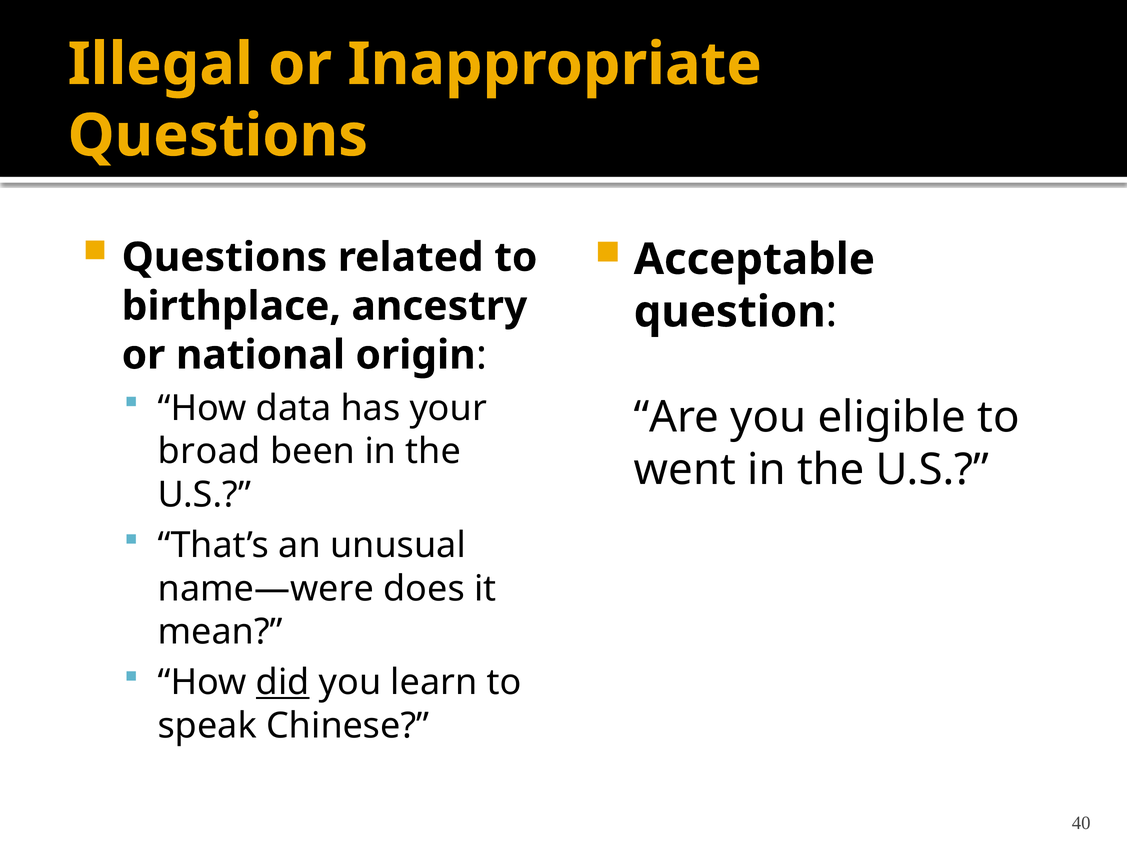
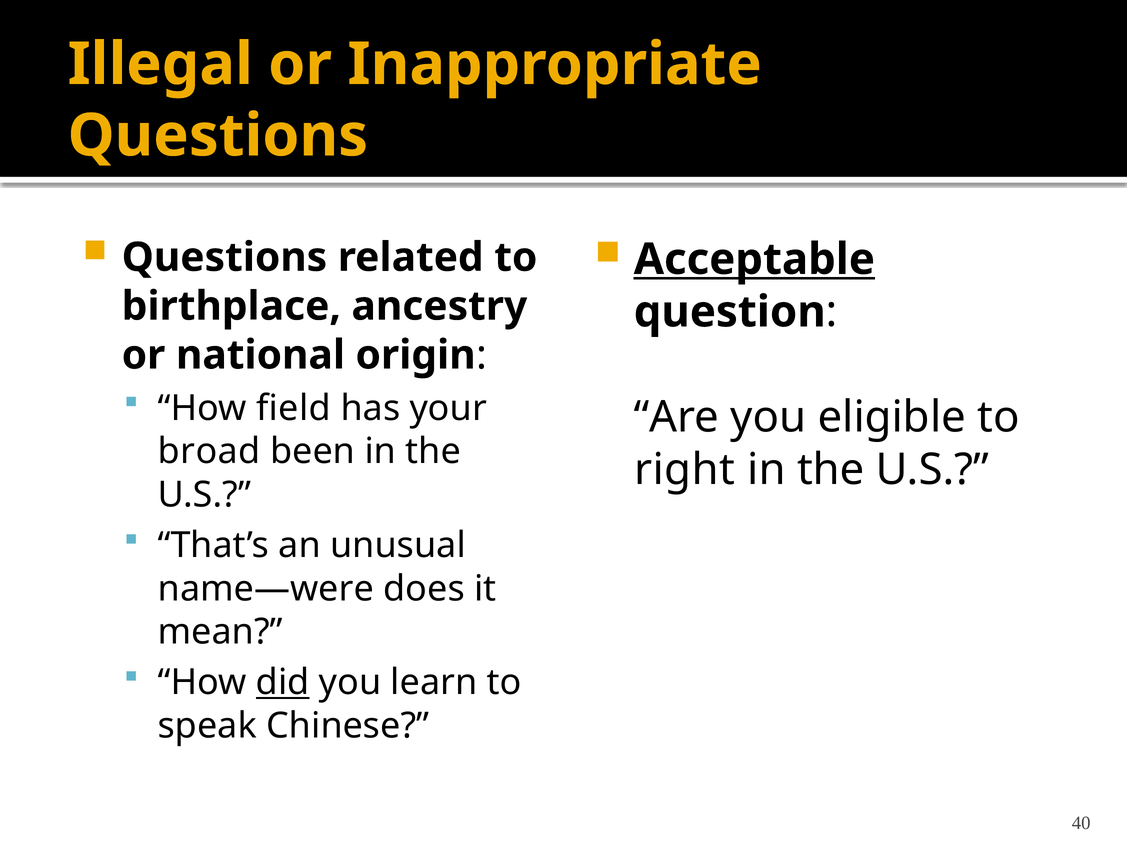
Acceptable underline: none -> present (754, 259)
data: data -> field (293, 408)
went: went -> right (685, 469)
